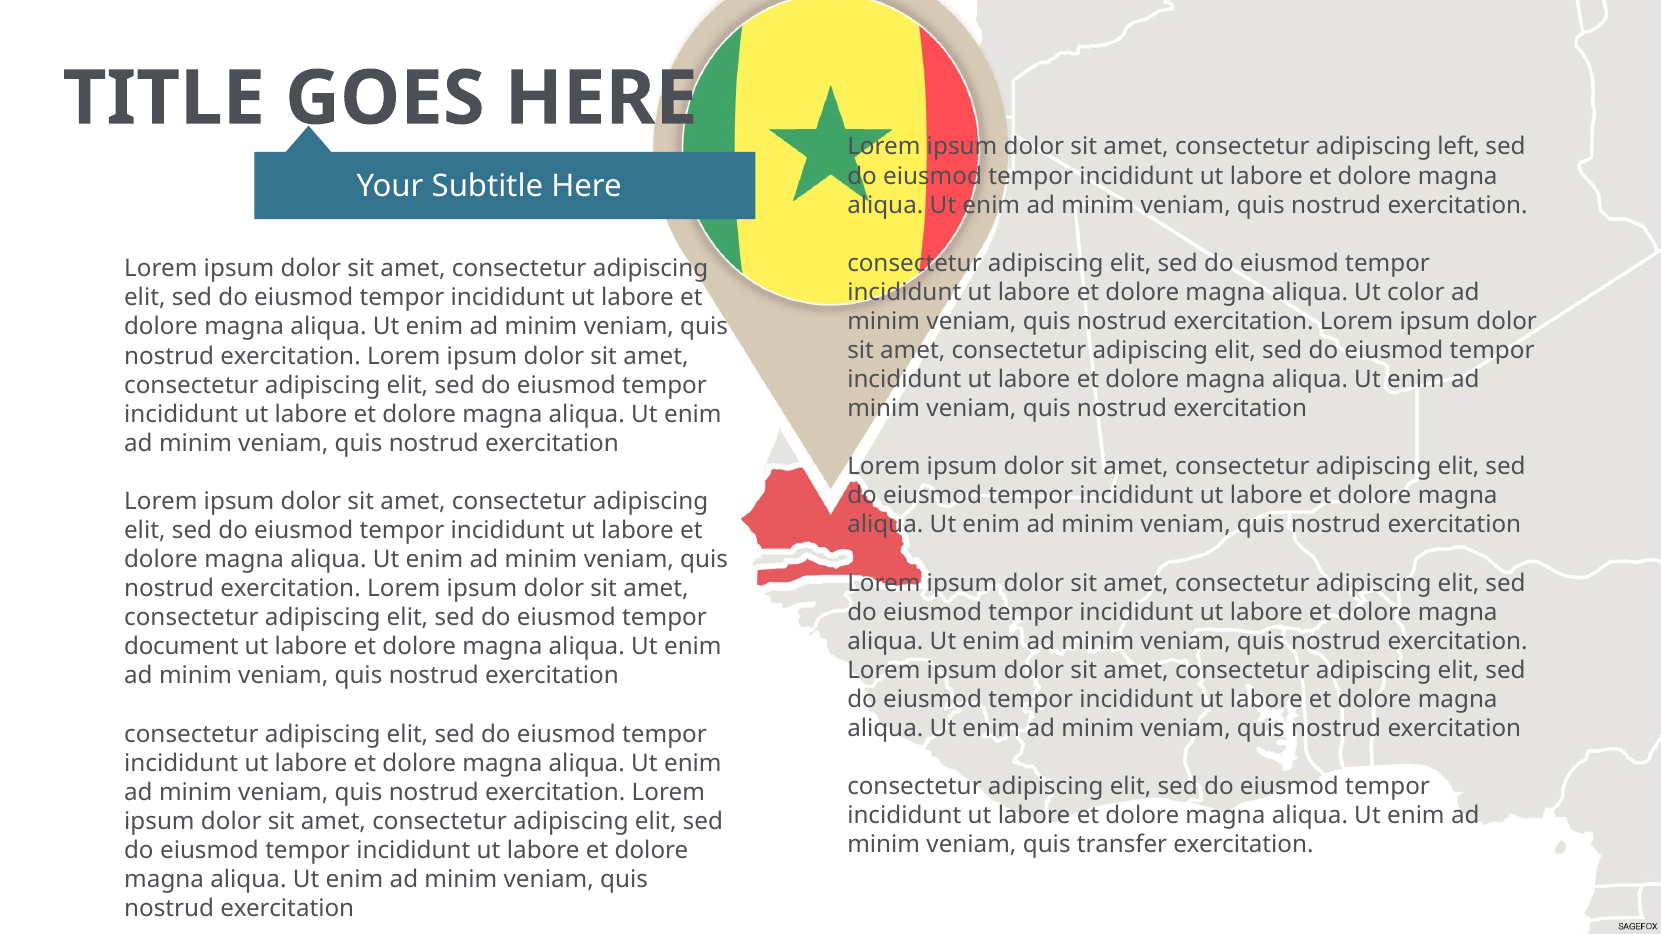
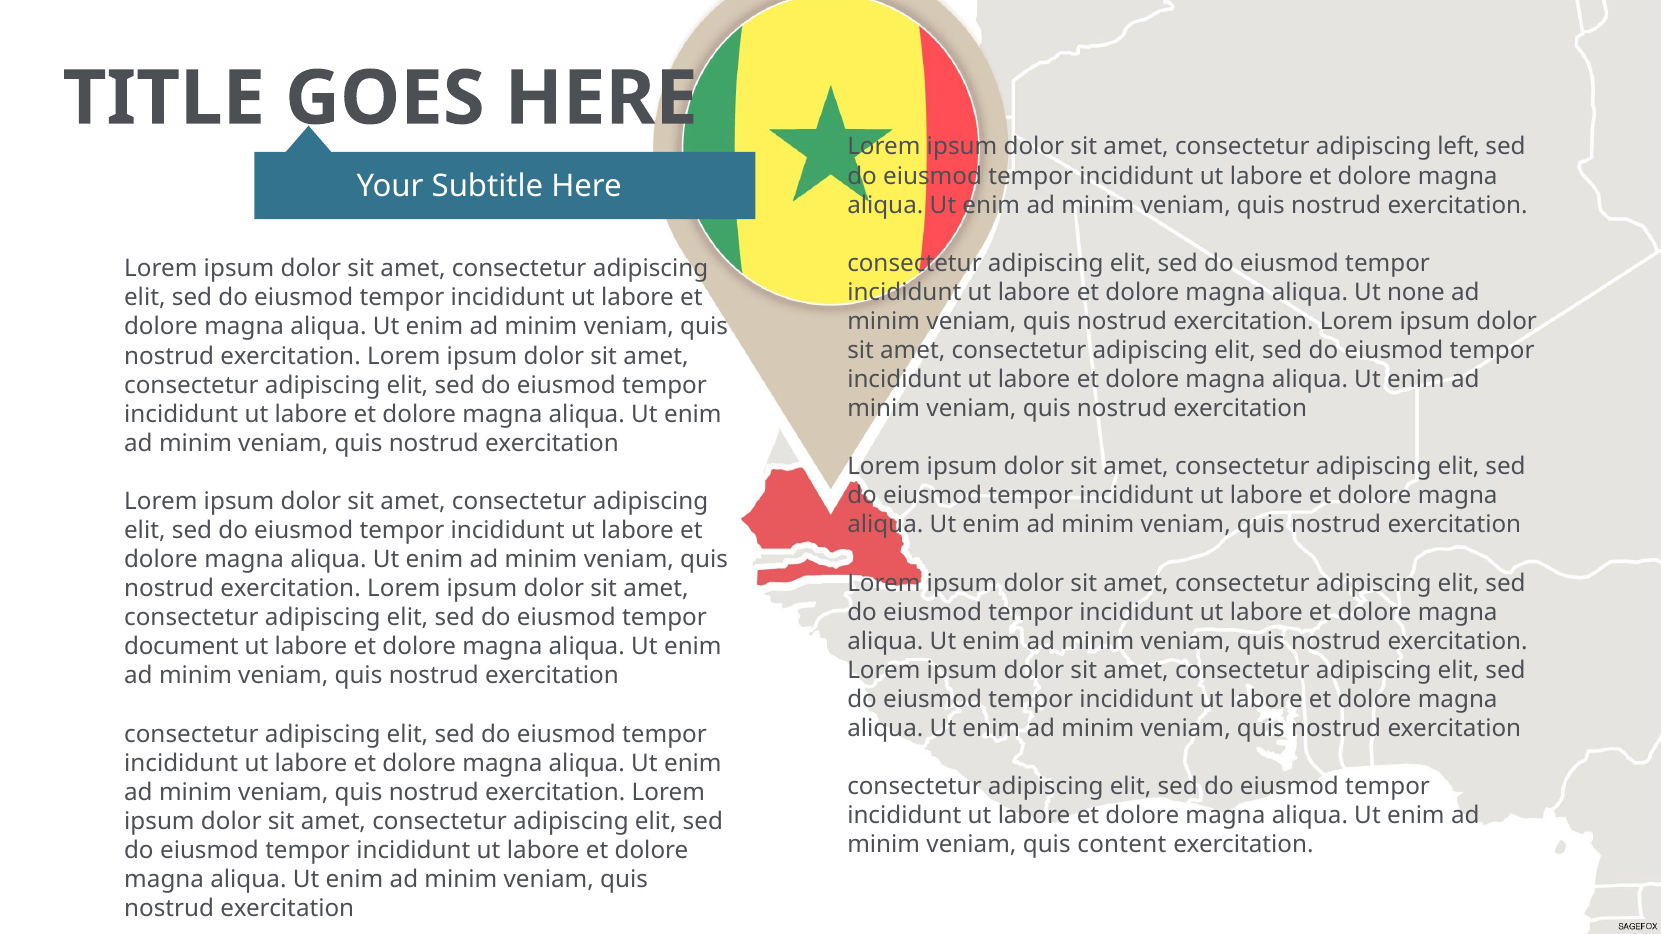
color: color -> none (1416, 292)
transfer: transfer -> content (1122, 845)
